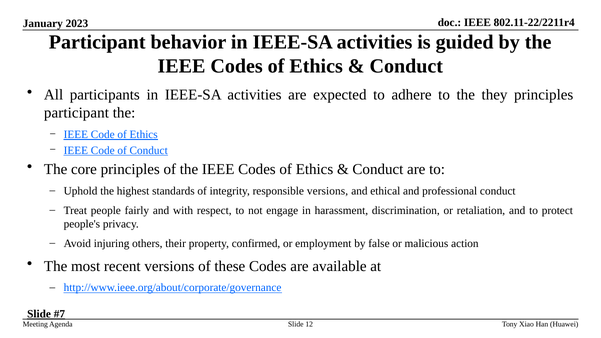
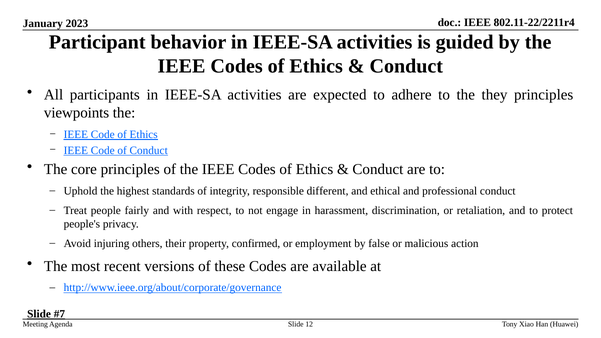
participant: participant -> viewpoints (77, 113)
responsible versions: versions -> different (328, 191)
